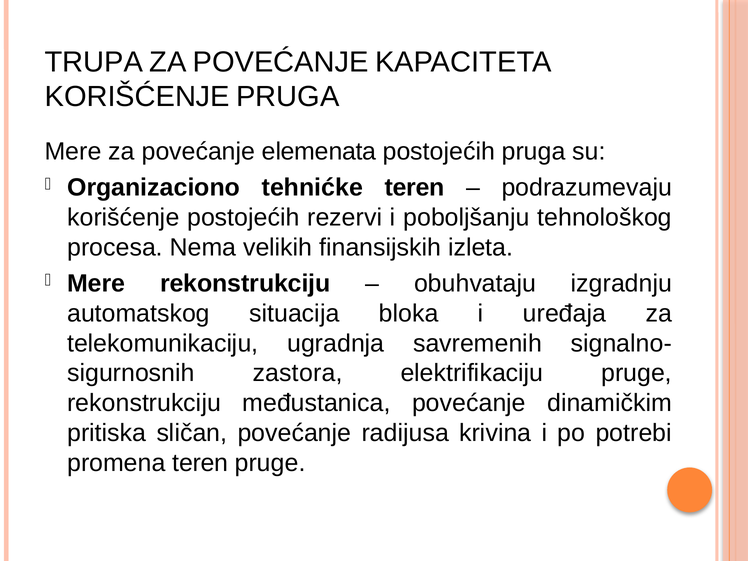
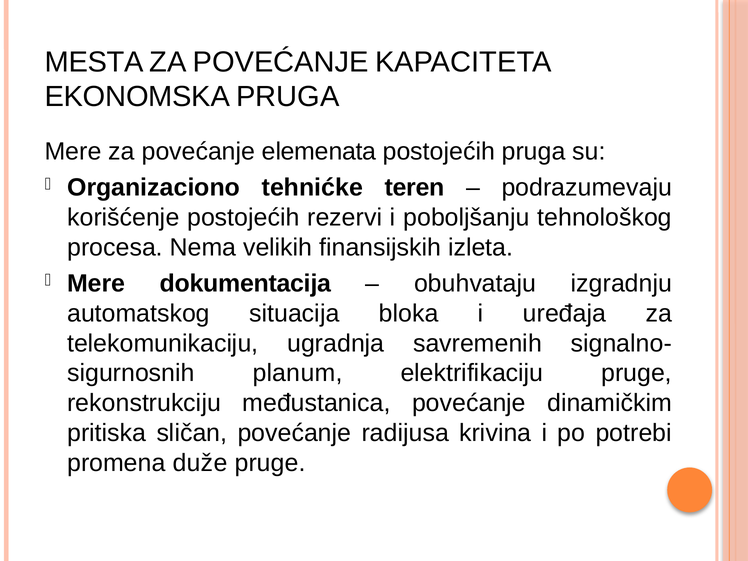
TRUPA: TRUPA -> MESTA (94, 62)
KORIŠĆENJE: KORIŠĆENJE -> EKONOMSKA (137, 97)
Mere rekonstrukciju: rekonstrukciju -> dokumentacija (245, 283)
zastora: zastora -> planum (298, 373)
promena teren: teren -> duže (200, 463)
